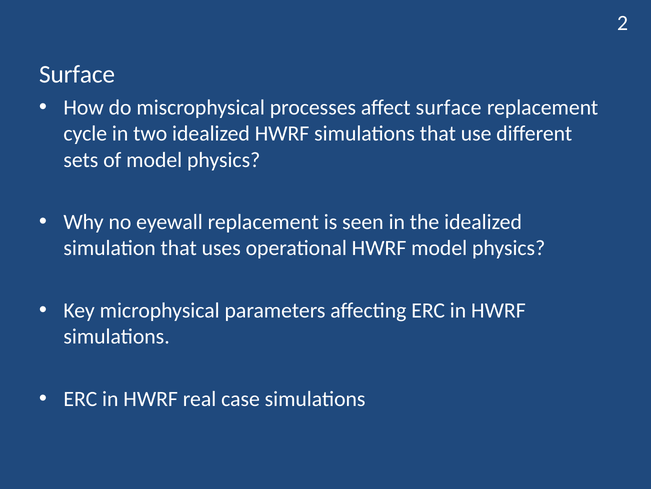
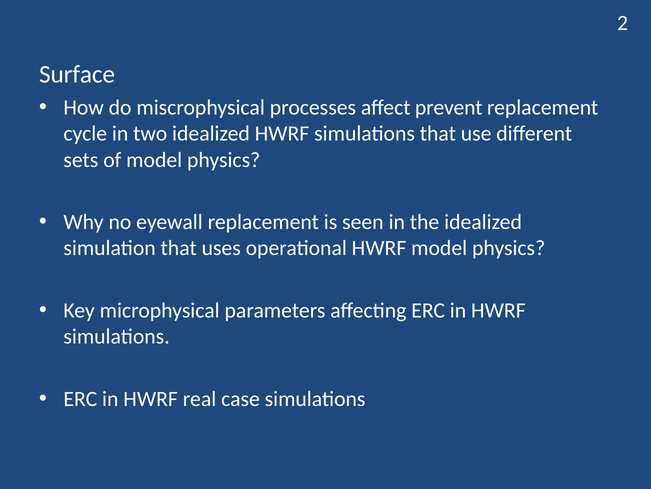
affect surface: surface -> prevent (449, 108)
